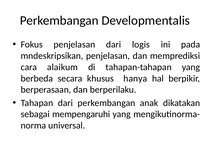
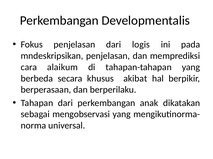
hanya: hanya -> akibat (135, 79)
mempengaruhi: mempengaruhi -> mengobservasi (81, 115)
